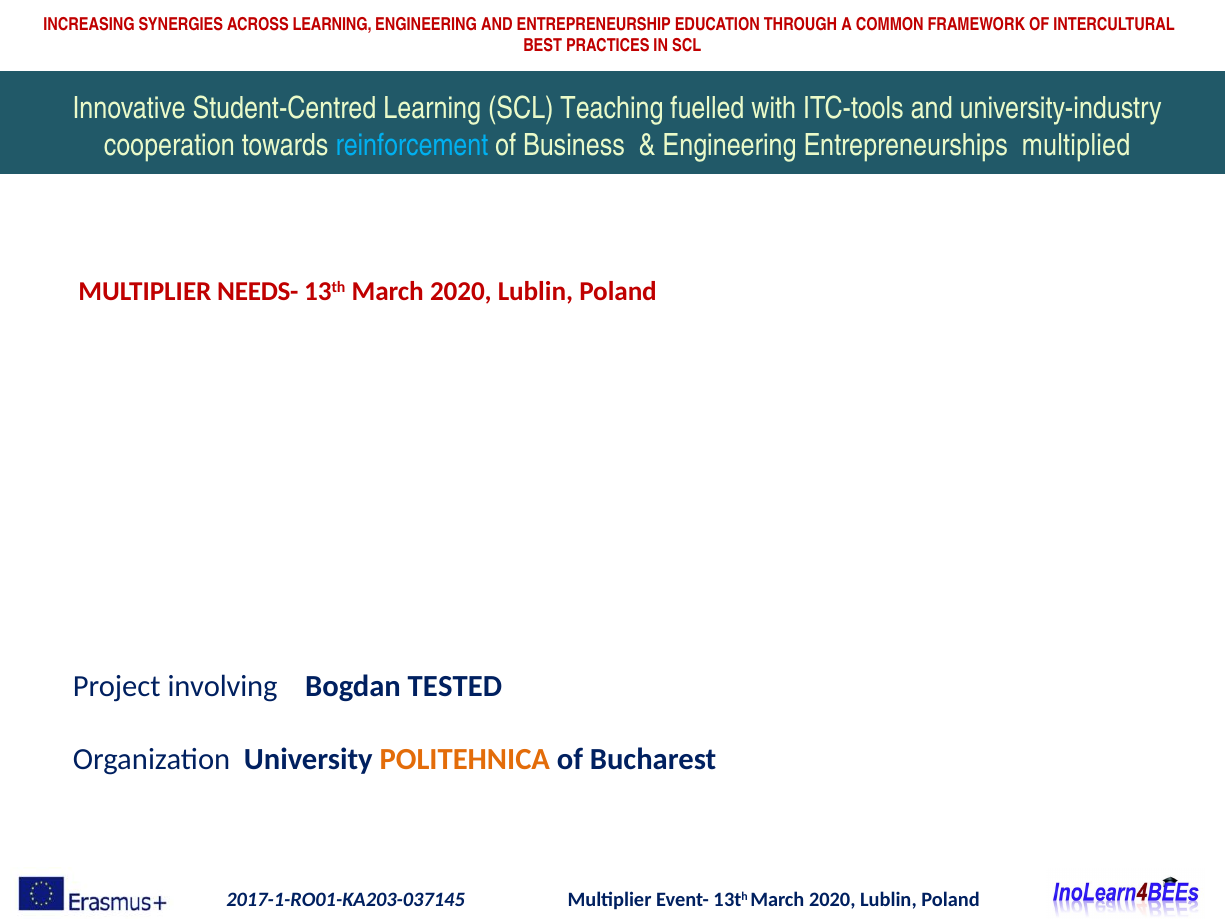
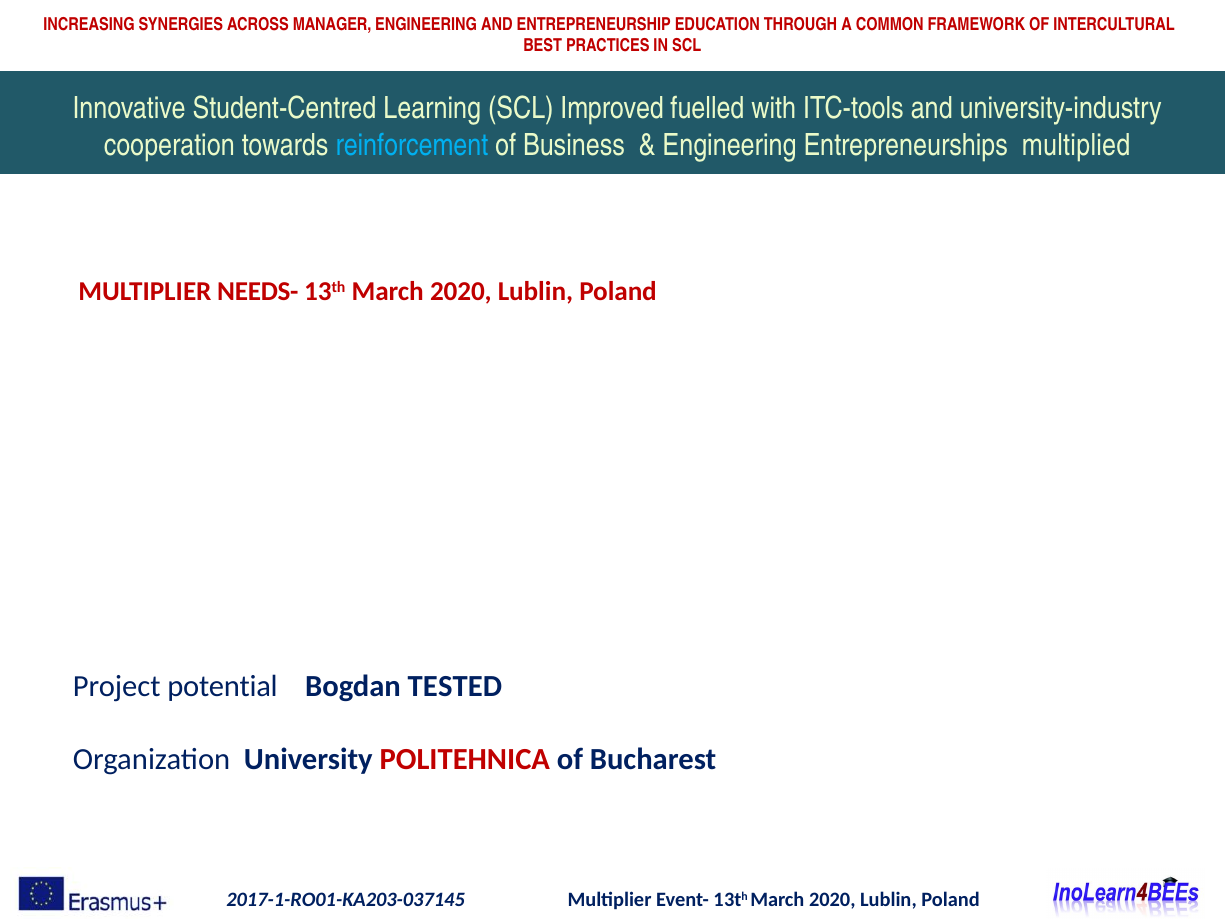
LEARNING: LEARNING -> MANAGER (332, 24)
Teaching: Teaching -> Improved (612, 108)
involving: involving -> potential (223, 686)
POLITEHNICA colour: orange -> red (465, 760)
